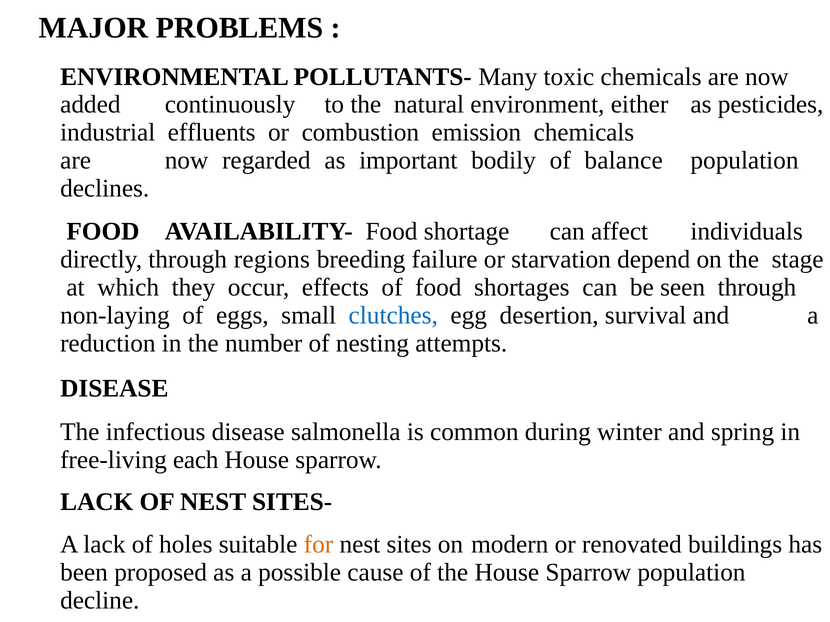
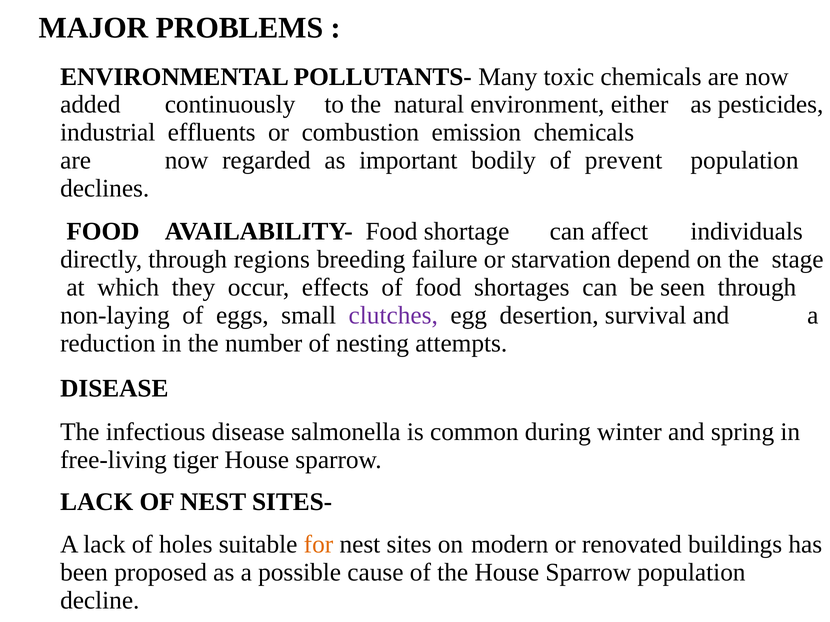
balance: balance -> prevent (624, 161)
clutches colour: blue -> purple (393, 316)
each: each -> tiger (196, 460)
